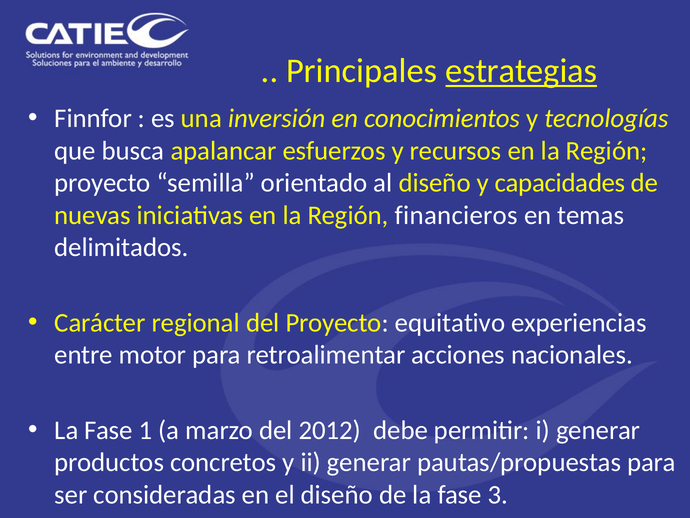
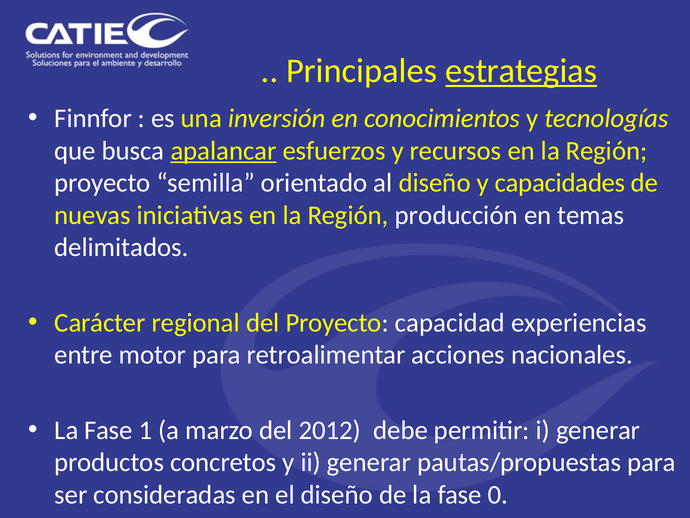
apalancar underline: none -> present (224, 151)
financieros: financieros -> producción (456, 215)
equitativo: equitativo -> capacidad (450, 323)
3: 3 -> 0 (498, 494)
